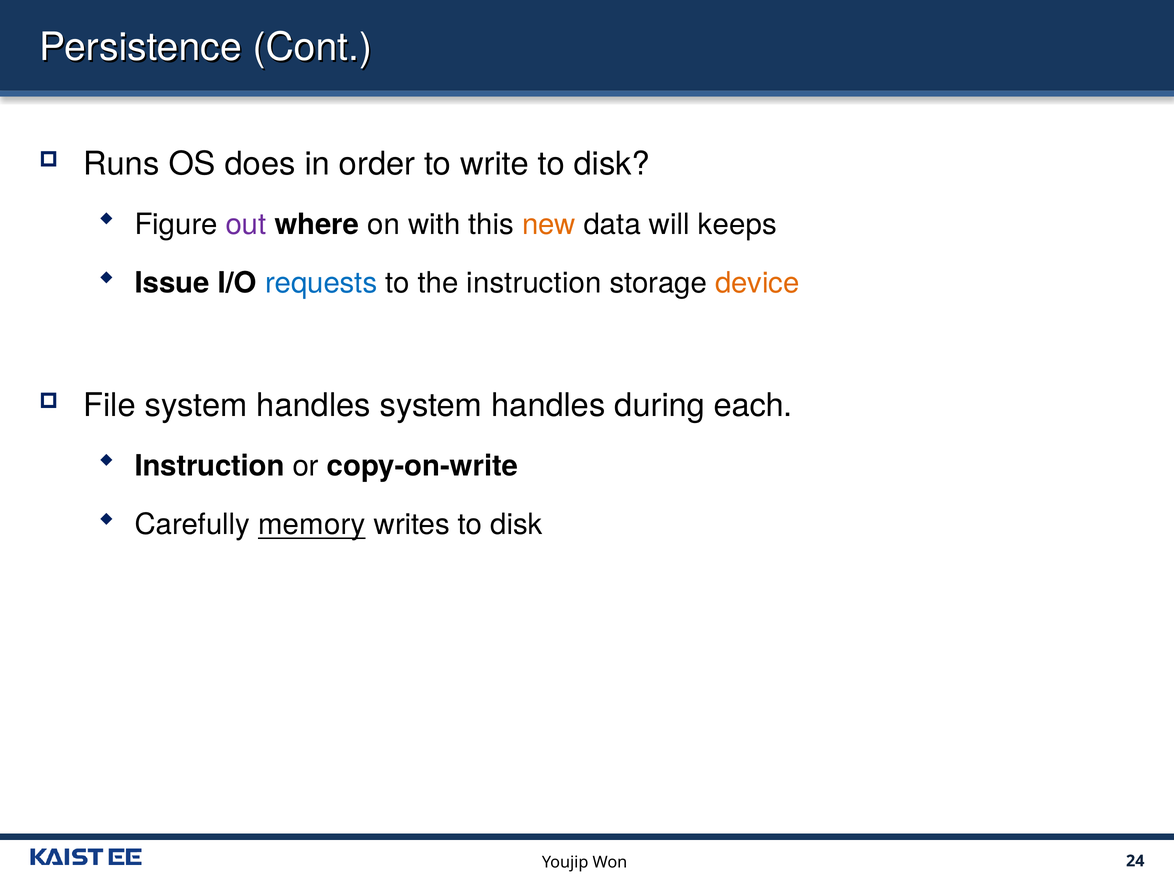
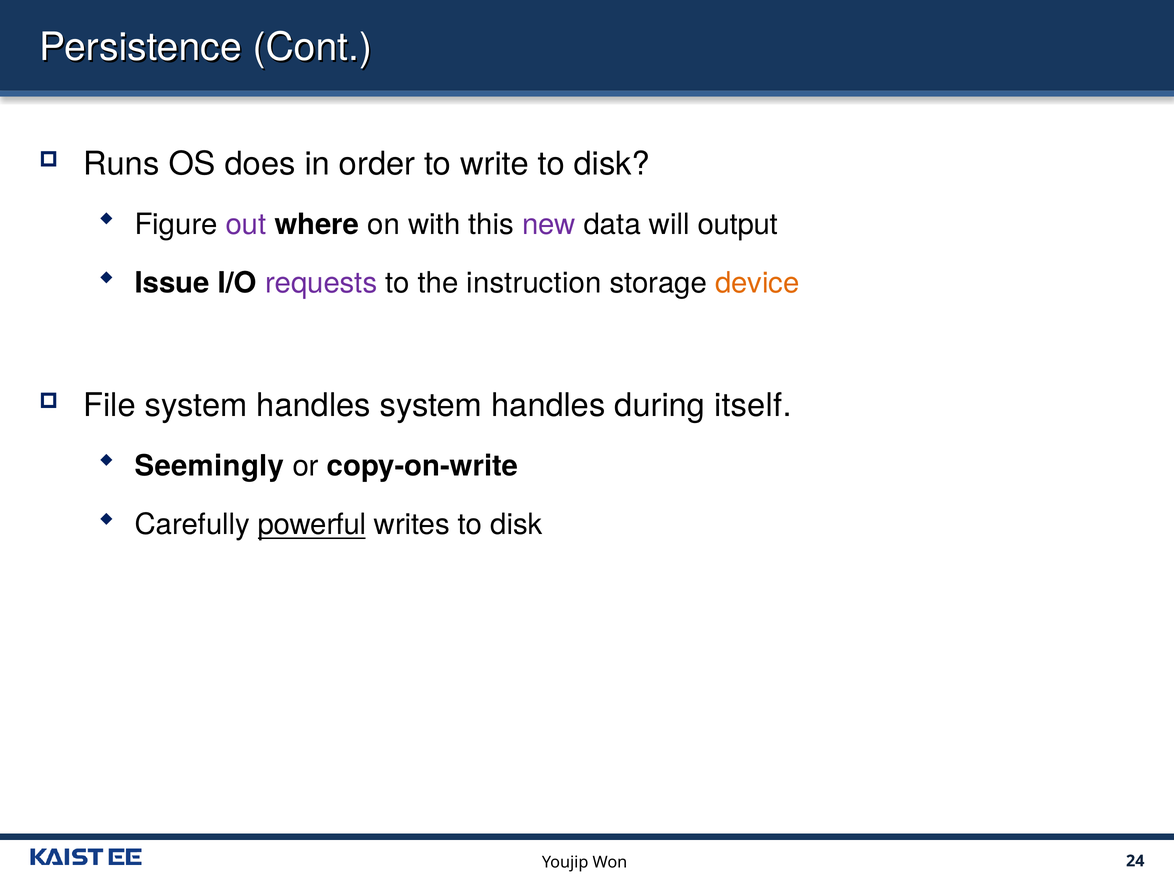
new colour: orange -> purple (549, 224)
keeps: keeps -> output (738, 224)
requests colour: blue -> purple (321, 283)
each: each -> itself (753, 405)
Instruction: Instruction -> Seemingly (209, 466)
memory: memory -> powerful (312, 524)
